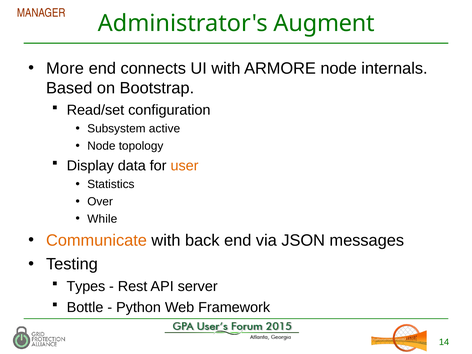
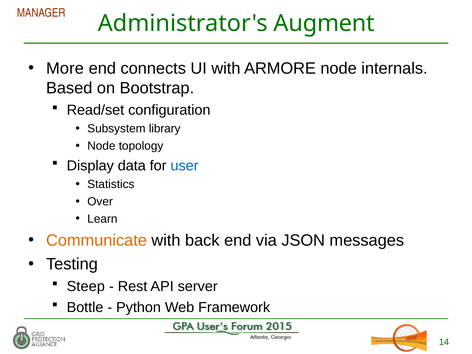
active: active -> library (165, 129)
user colour: orange -> blue (185, 166)
While: While -> Learn (102, 219)
Types: Types -> Steep (86, 286)
